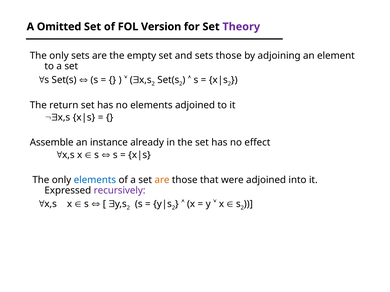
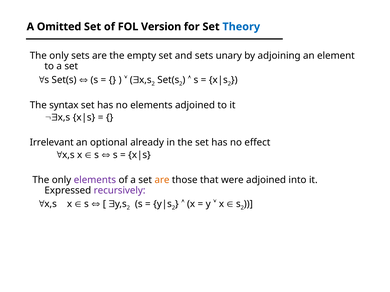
Theory colour: purple -> blue (241, 27)
sets those: those -> unary (229, 56)
return: return -> syntax (64, 105)
Assemble: Assemble -> Irrelevant (52, 143)
instance: instance -> optional (109, 143)
elements colour: blue -> purple (95, 180)
